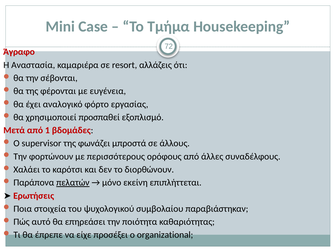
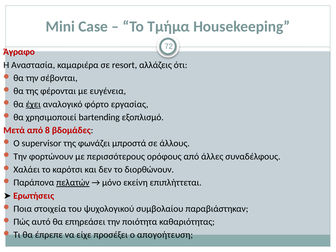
έχει underline: none -> present (33, 104)
προσπαθεί: προσπαθεί -> bartending (99, 117)
1: 1 -> 8 (47, 130)
organizational: organizational -> απογοήτευση (165, 235)
